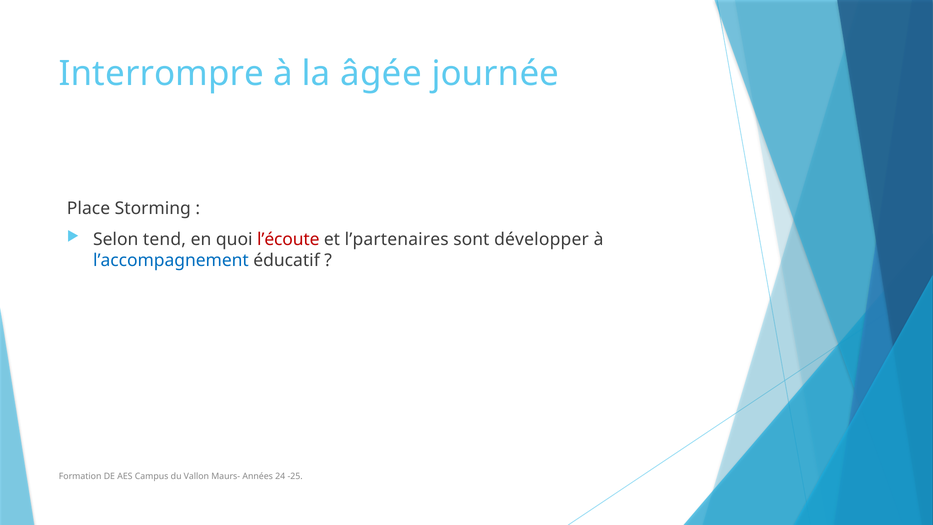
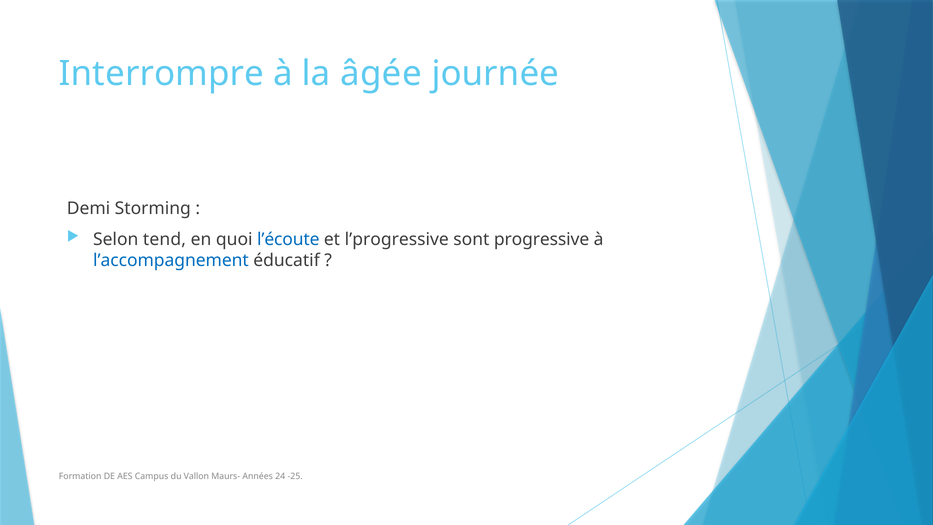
Place: Place -> Demi (89, 209)
l’écoute colour: red -> blue (288, 239)
l’partenaires: l’partenaires -> l’progressive (397, 239)
développer: développer -> progressive (542, 239)
